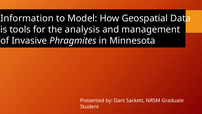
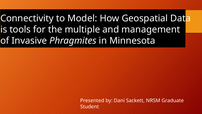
Information: Information -> Connectivity (27, 18)
analysis: analysis -> multiple (82, 29)
